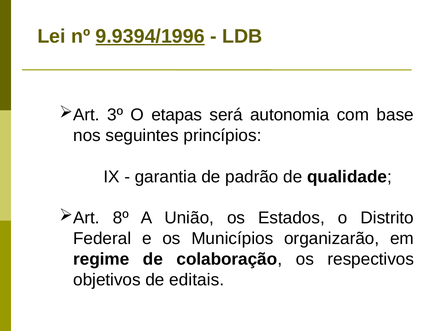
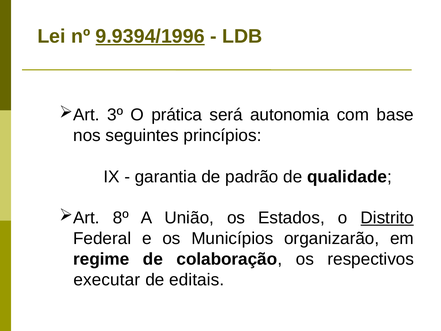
etapas: etapas -> prática (177, 115)
Distrito underline: none -> present (387, 218)
objetivos: objetivos -> executar (107, 279)
